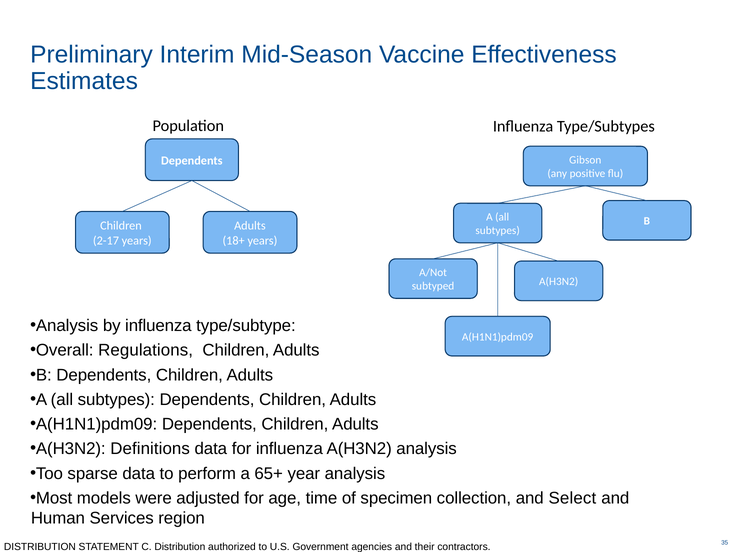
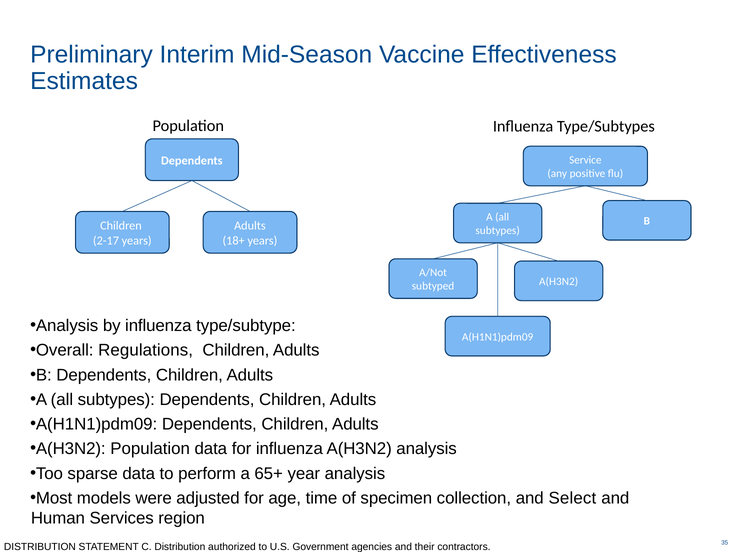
Gibson: Gibson -> Service (585, 160)
A(H3N2 Definitions: Definitions -> Population (150, 449)
